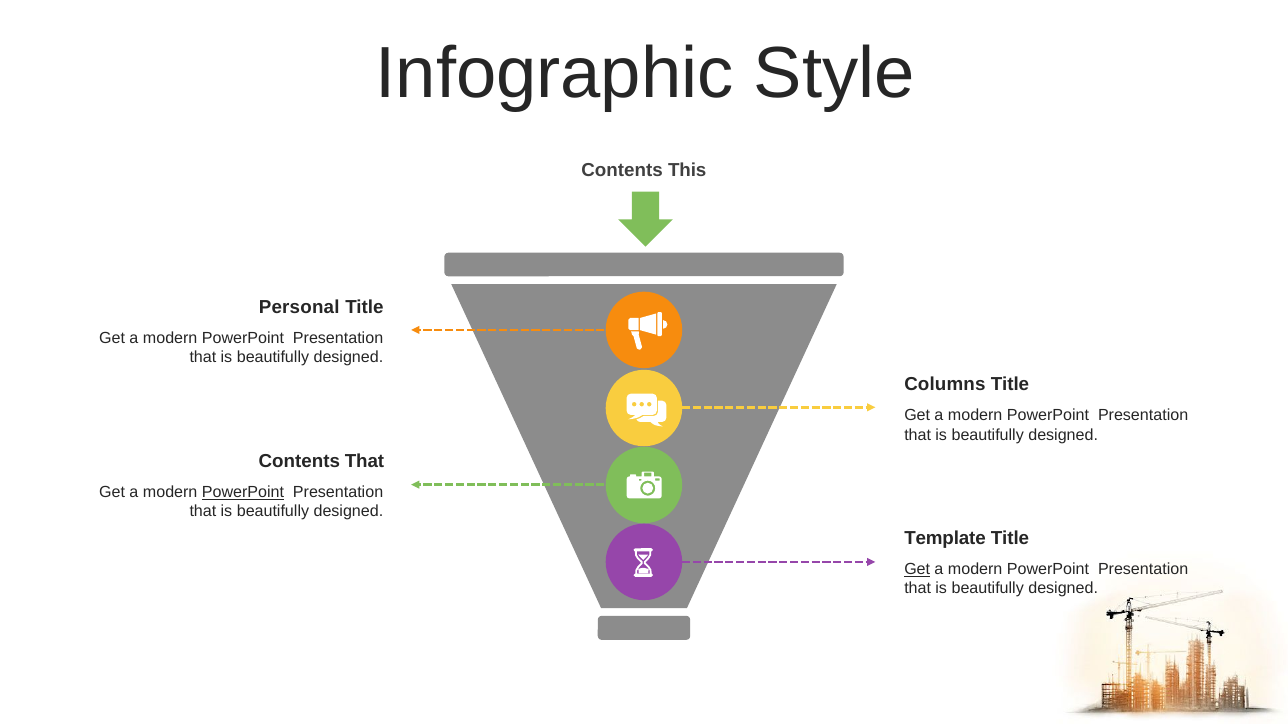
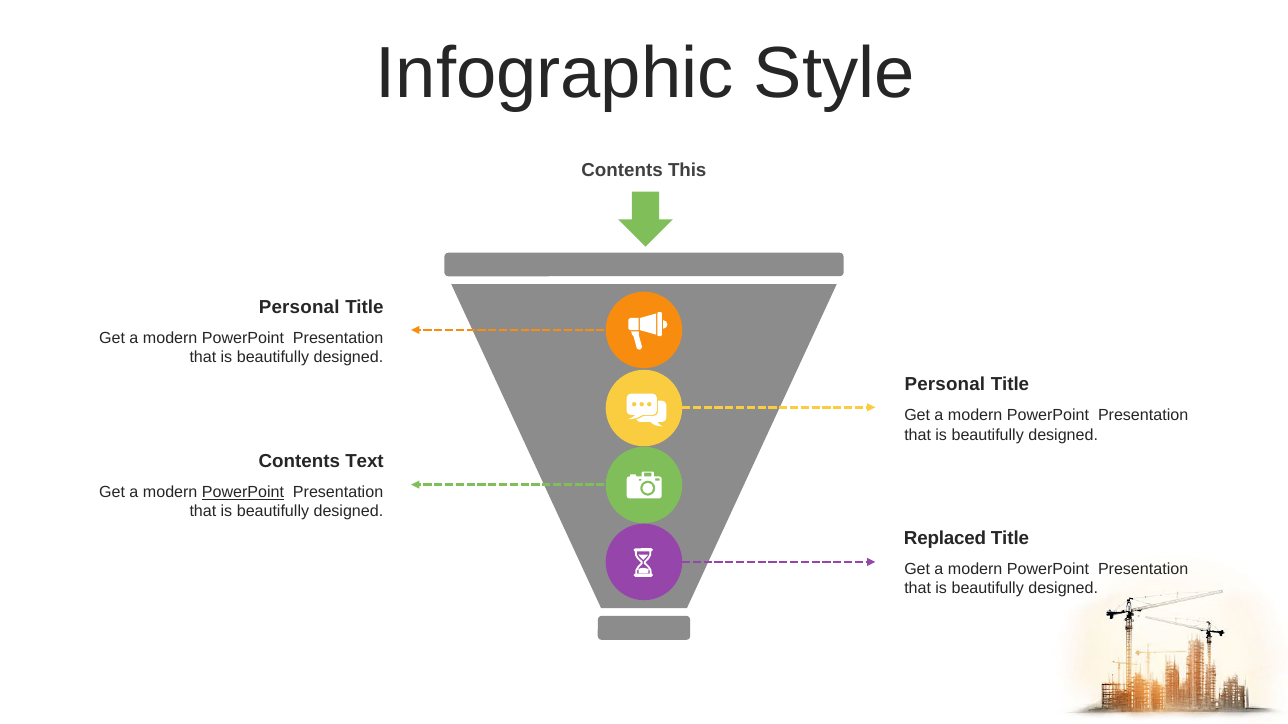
Columns: Columns -> Personal (945, 385)
Contents That: That -> Text (364, 462)
Template: Template -> Replaced (945, 539)
Get underline: present -> none (917, 570)
